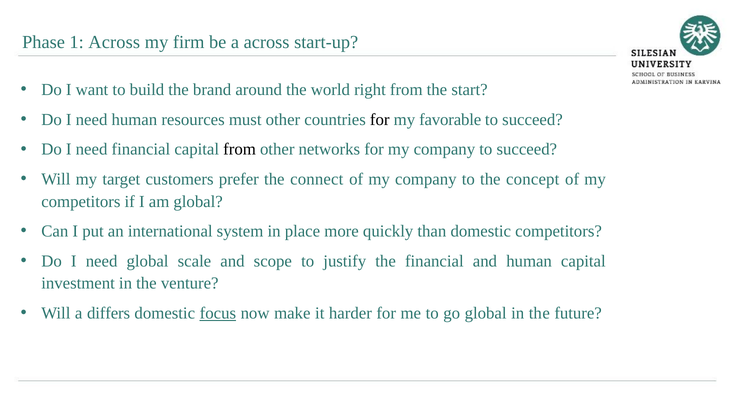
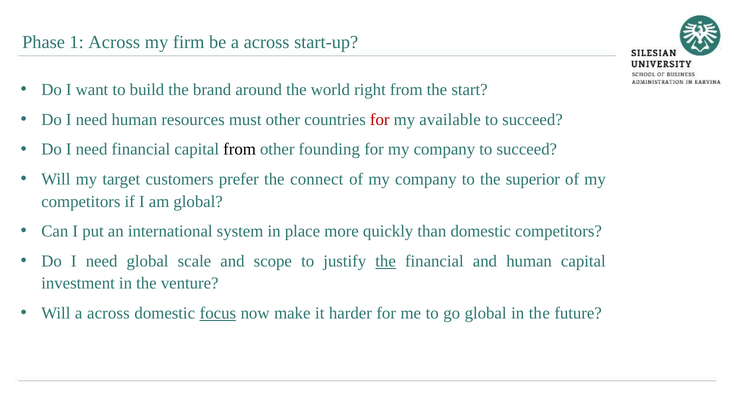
for colour: black -> red (380, 120)
favorable: favorable -> available (450, 120)
networks: networks -> founding (329, 149)
concept: concept -> superior (533, 179)
the underline: none -> present (386, 261)
Will a differs: differs -> across (108, 313)
